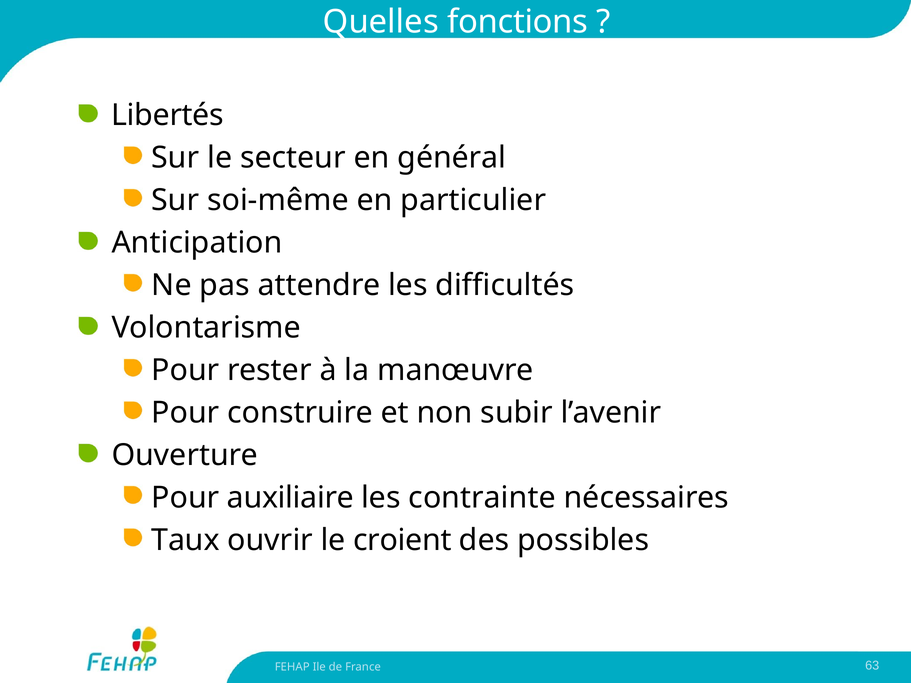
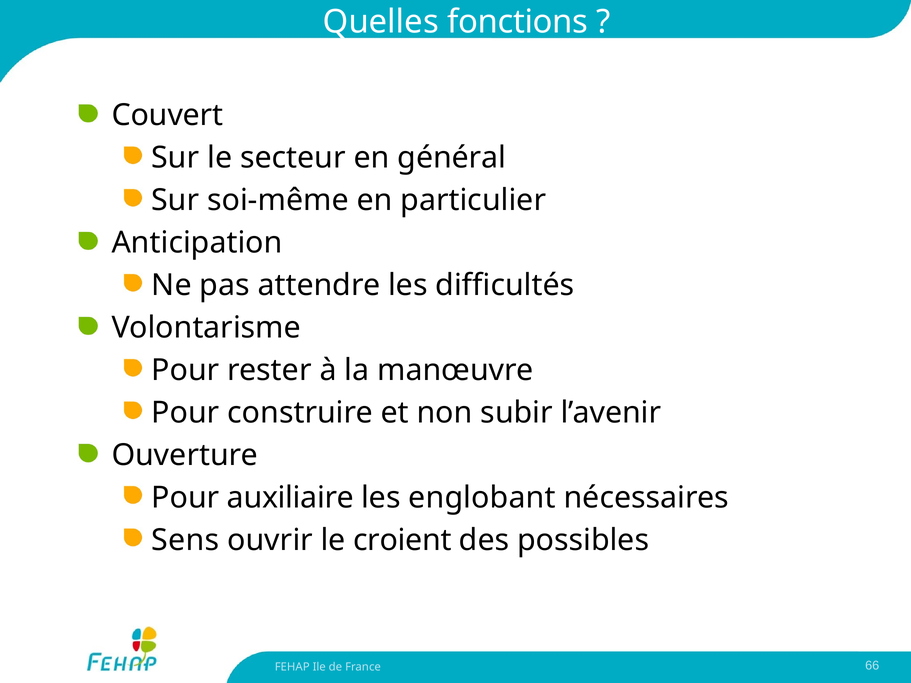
Libertés: Libertés -> Couvert (167, 115)
contrainte: contrainte -> englobant (482, 498)
Taux: Taux -> Sens (185, 540)
63: 63 -> 66 (872, 666)
